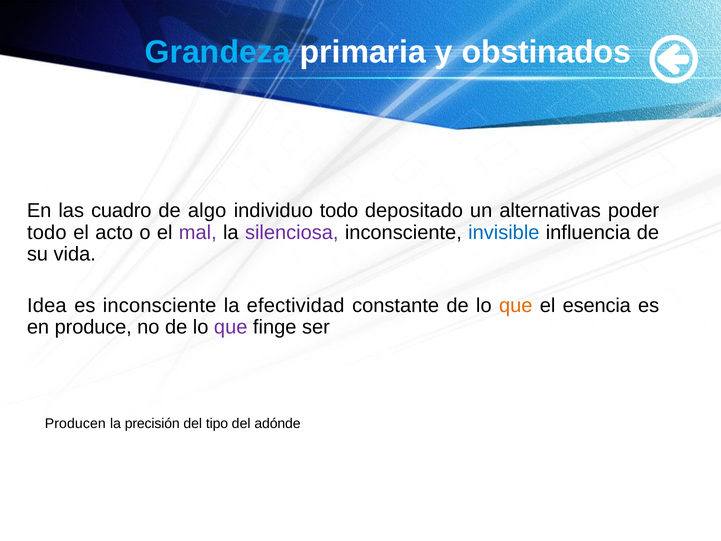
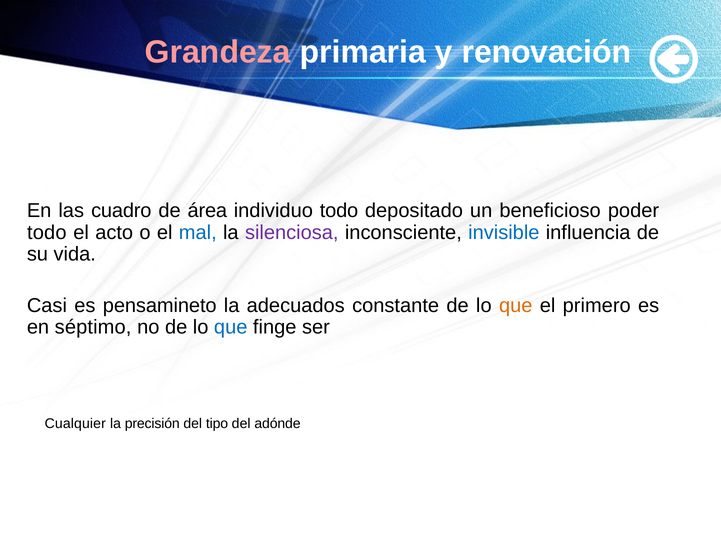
Grandeza colour: light blue -> pink (218, 52)
obstinados: obstinados -> renovación (546, 52)
algo: algo -> área (207, 211)
alternativas: alternativas -> beneficioso (550, 211)
mal colour: purple -> blue (198, 232)
Idea: Idea -> Casi (47, 305)
es inconsciente: inconsciente -> pensamineto (160, 305)
efectividad: efectividad -> adecuados (296, 305)
esencia: esencia -> primero (597, 305)
produce: produce -> séptimo (93, 327)
que colour: purple -> blue (231, 327)
Producen: Producen -> Cualquier (75, 423)
